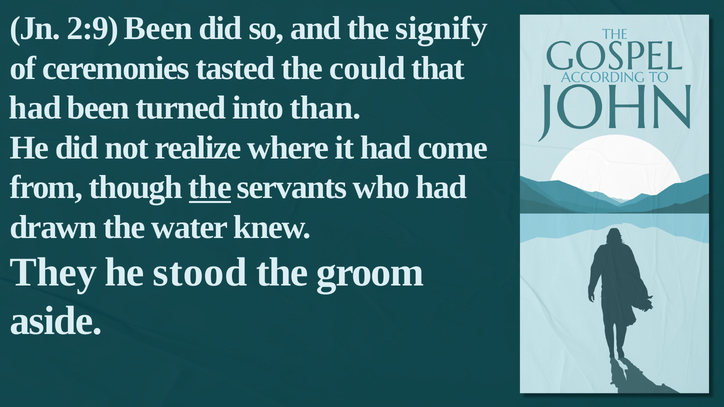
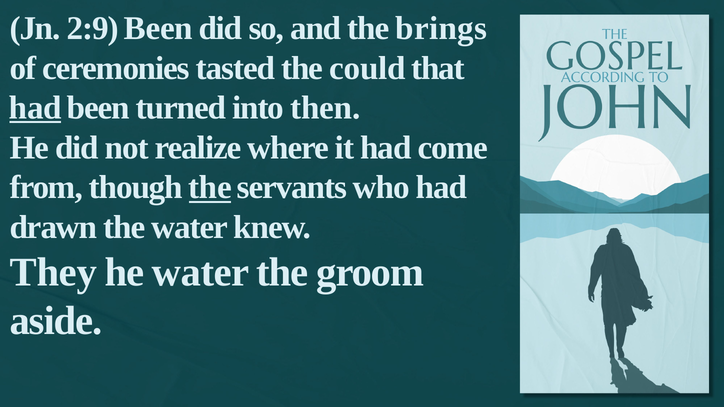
signify: signify -> brings (441, 28)
had underline: none -> present (35, 108)
than: than -> then (325, 108)
he stood: stood -> water (200, 272)
